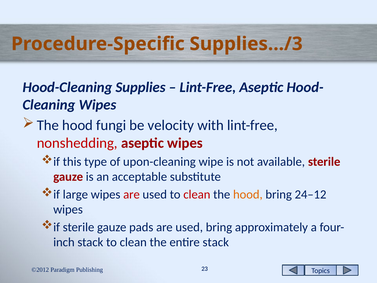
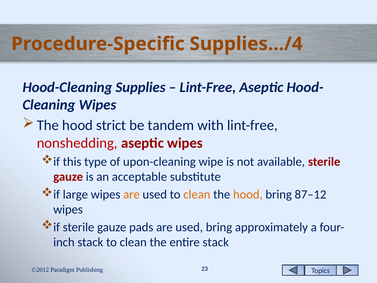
Supplies…/3: Supplies…/3 -> Supplies…/4 (246, 44)
fungi: fungi -> strict (111, 125)
velocity: velocity -> tandem (171, 125)
are colour: red -> orange (131, 194)
clean colour: red -> orange (197, 194)
24–12: 24–12 -> 87–12 (311, 194)
